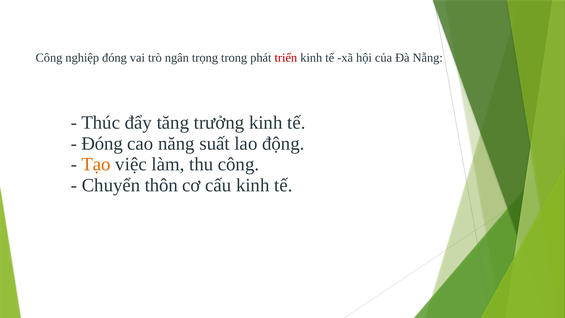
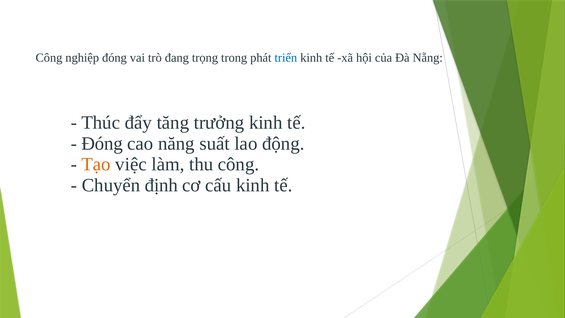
ngân: ngân -> đang (177, 58)
triển colour: red -> blue (286, 58)
thôn: thôn -> định (161, 185)
